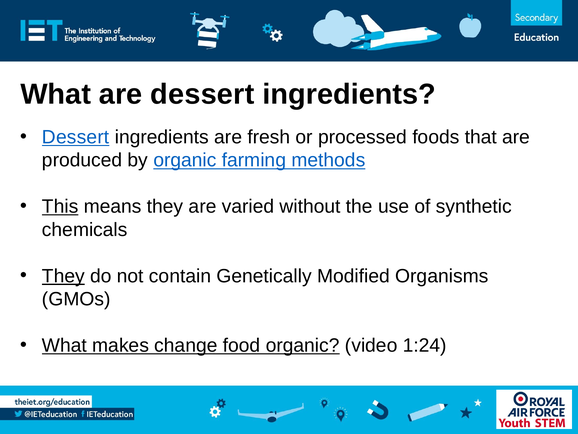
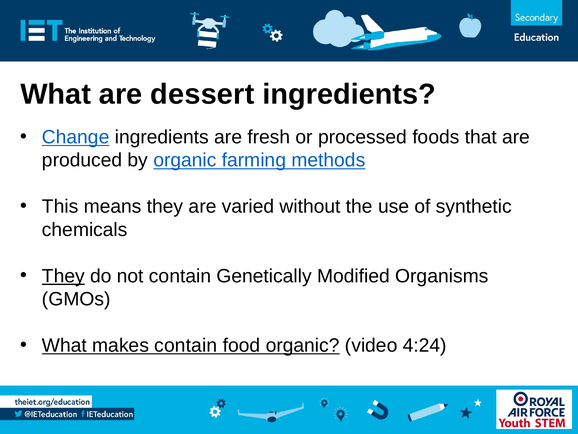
Dessert: Dessert -> Change (76, 137)
This underline: present -> none (60, 206)
makes change: change -> contain (186, 345)
1:24: 1:24 -> 4:24 (425, 345)
